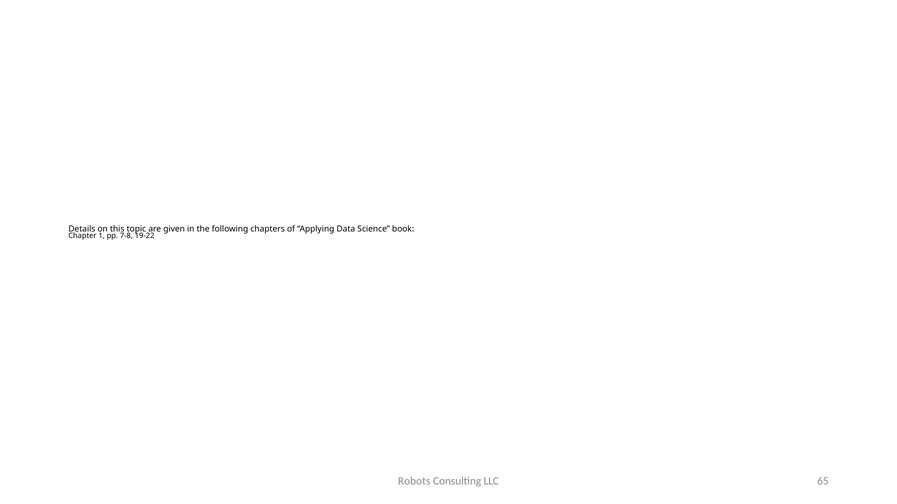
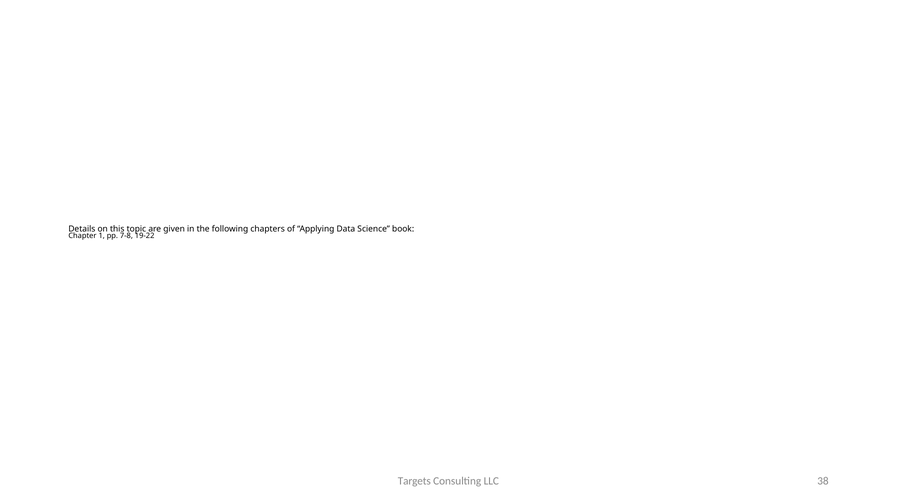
Robots: Robots -> Targets (414, 482)
65: 65 -> 38 (823, 482)
